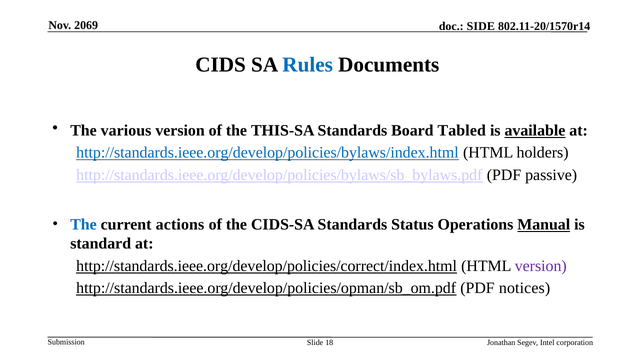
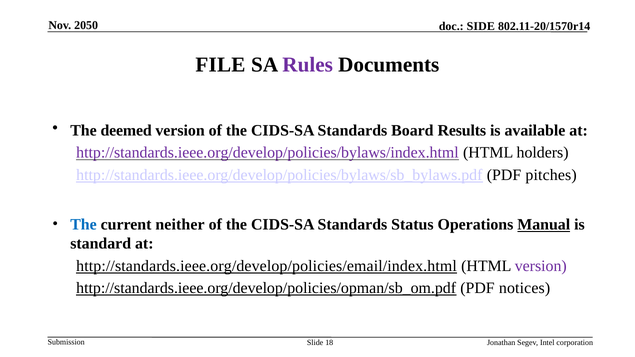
2069: 2069 -> 2050 (86, 25)
CIDS: CIDS -> FILE (220, 65)
Rules colour: blue -> purple (308, 65)
various: various -> deemed (126, 131)
version of the THIS-SA: THIS-SA -> CIDS-SA (283, 131)
Tabled: Tabled -> Results (462, 131)
available underline: present -> none (535, 131)
http://standards.ieee.org/develop/policies/bylaws/index.html colour: blue -> purple (267, 153)
passive: passive -> pitches (551, 175)
actions: actions -> neither (180, 225)
http://standards.ieee.org/develop/policies/correct/index.html: http://standards.ieee.org/develop/policies/correct/index.html -> http://standards.ieee.org/develop/policies/email/index.html (267, 266)
